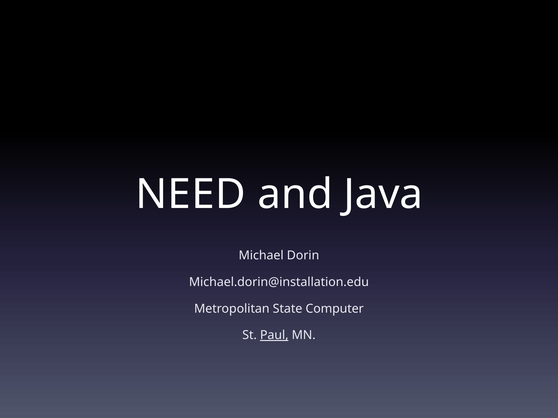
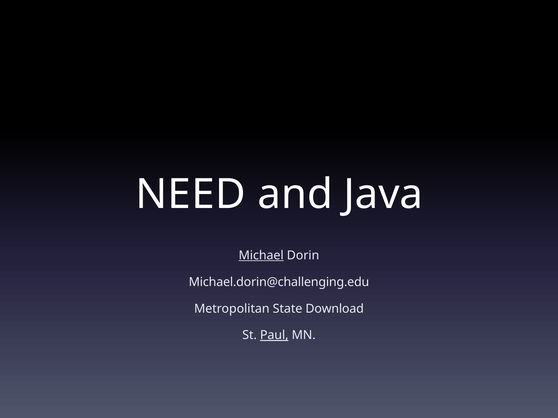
Michael underline: none -> present (261, 256)
Michael.dorin@installation.edu: Michael.dorin@installation.edu -> Michael.dorin@challenging.edu (279, 282)
Computer: Computer -> Download (335, 309)
